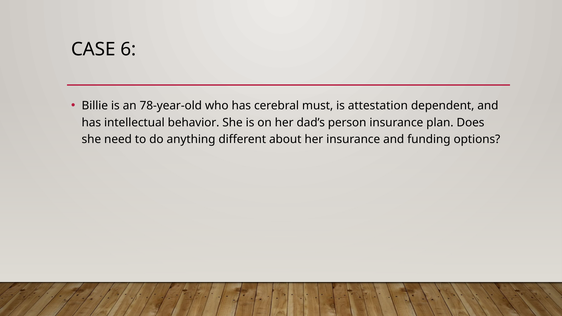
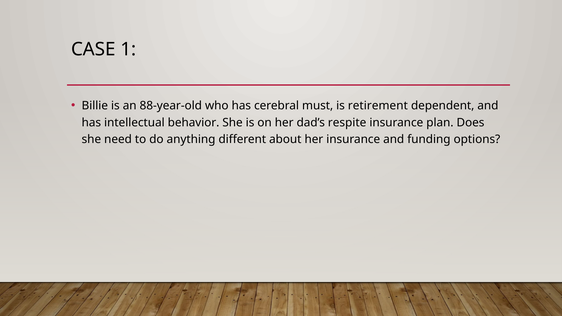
6: 6 -> 1 (128, 49)
78-year-old: 78-year-old -> 88-year-old (171, 106)
attestation: attestation -> retirement (378, 106)
person: person -> respite (347, 123)
